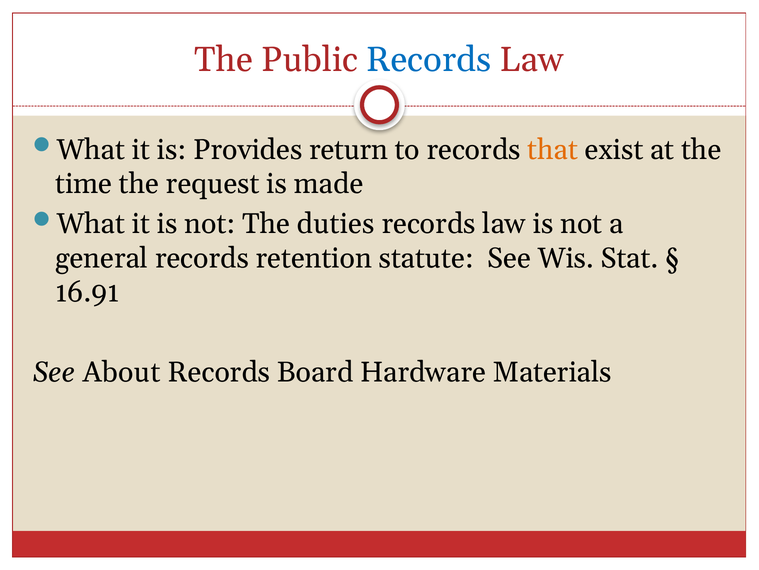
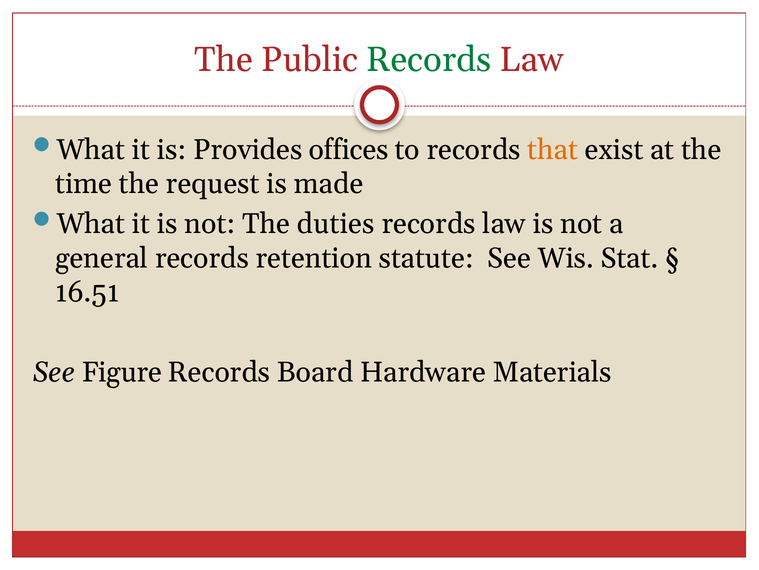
Records colour: blue -> green (429, 60)
return: return -> offices (349, 150)
16.91: 16.91 -> 16.51 (87, 292)
About: About -> Figure (122, 372)
